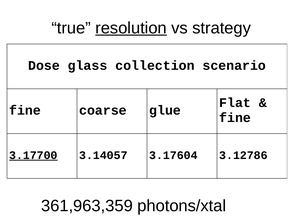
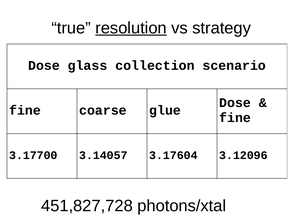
Flat: Flat -> Dose (235, 103)
3.17700 underline: present -> none (33, 155)
3.12786: 3.12786 -> 3.12096 (243, 155)
361,963,359: 361,963,359 -> 451,827,728 (87, 206)
